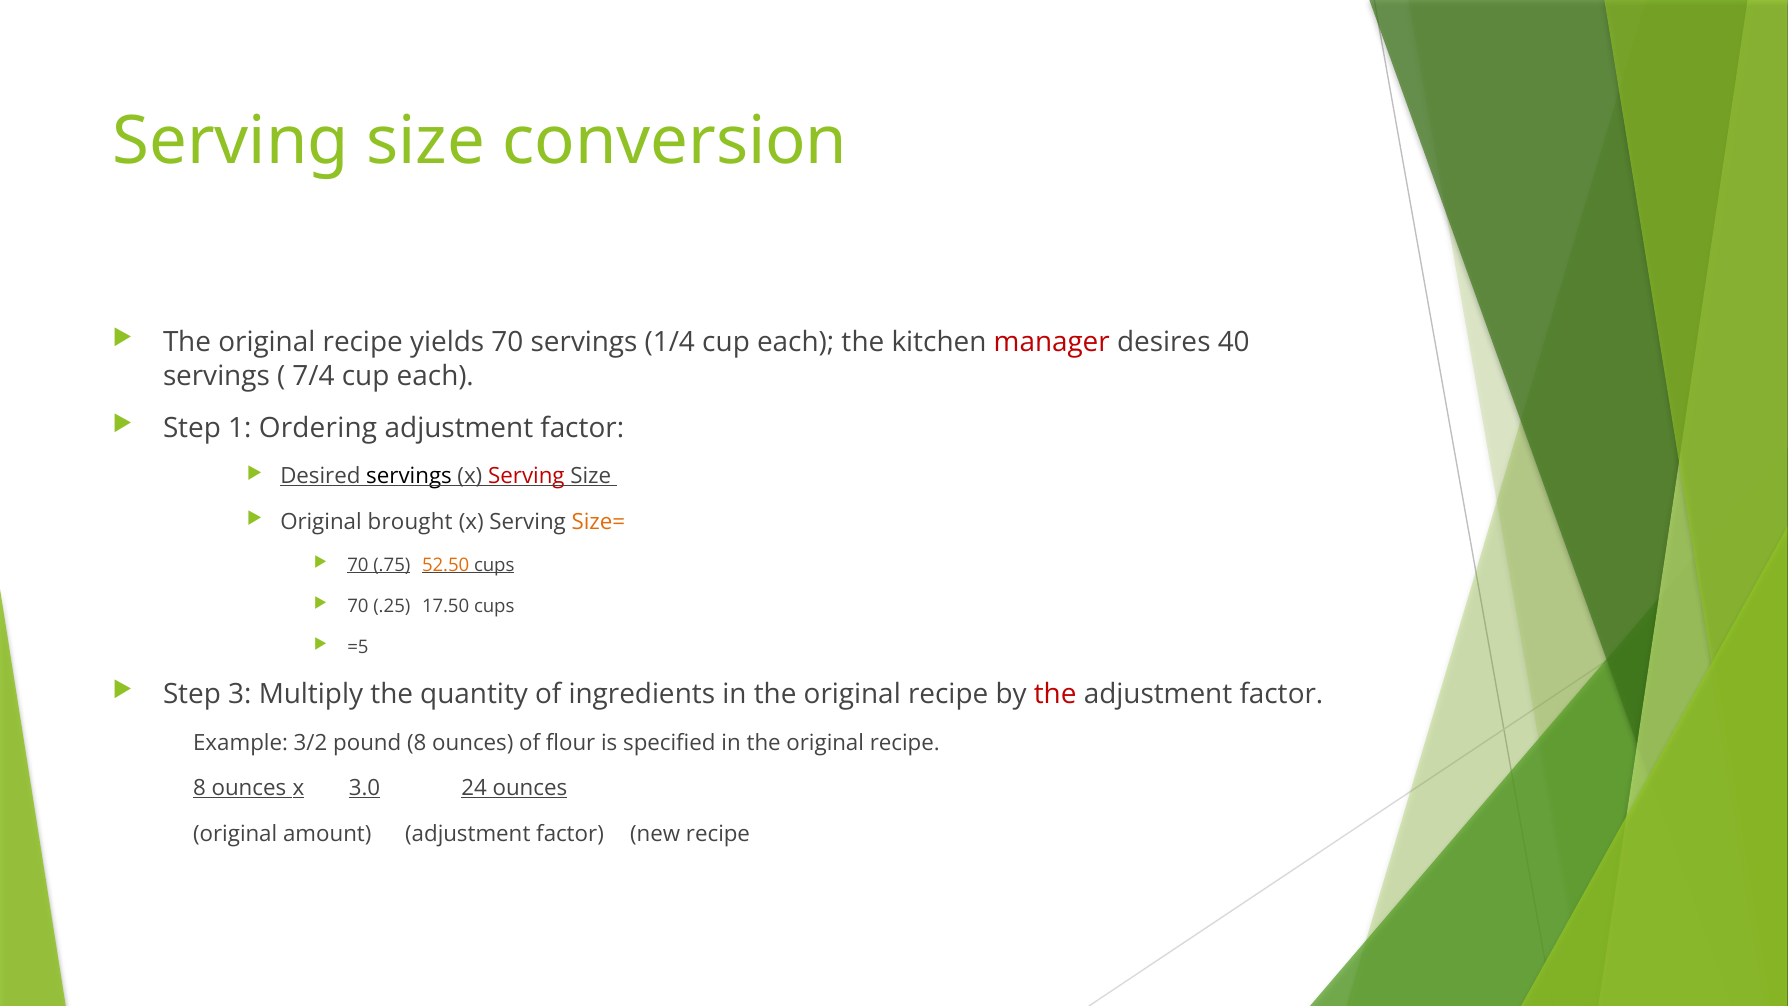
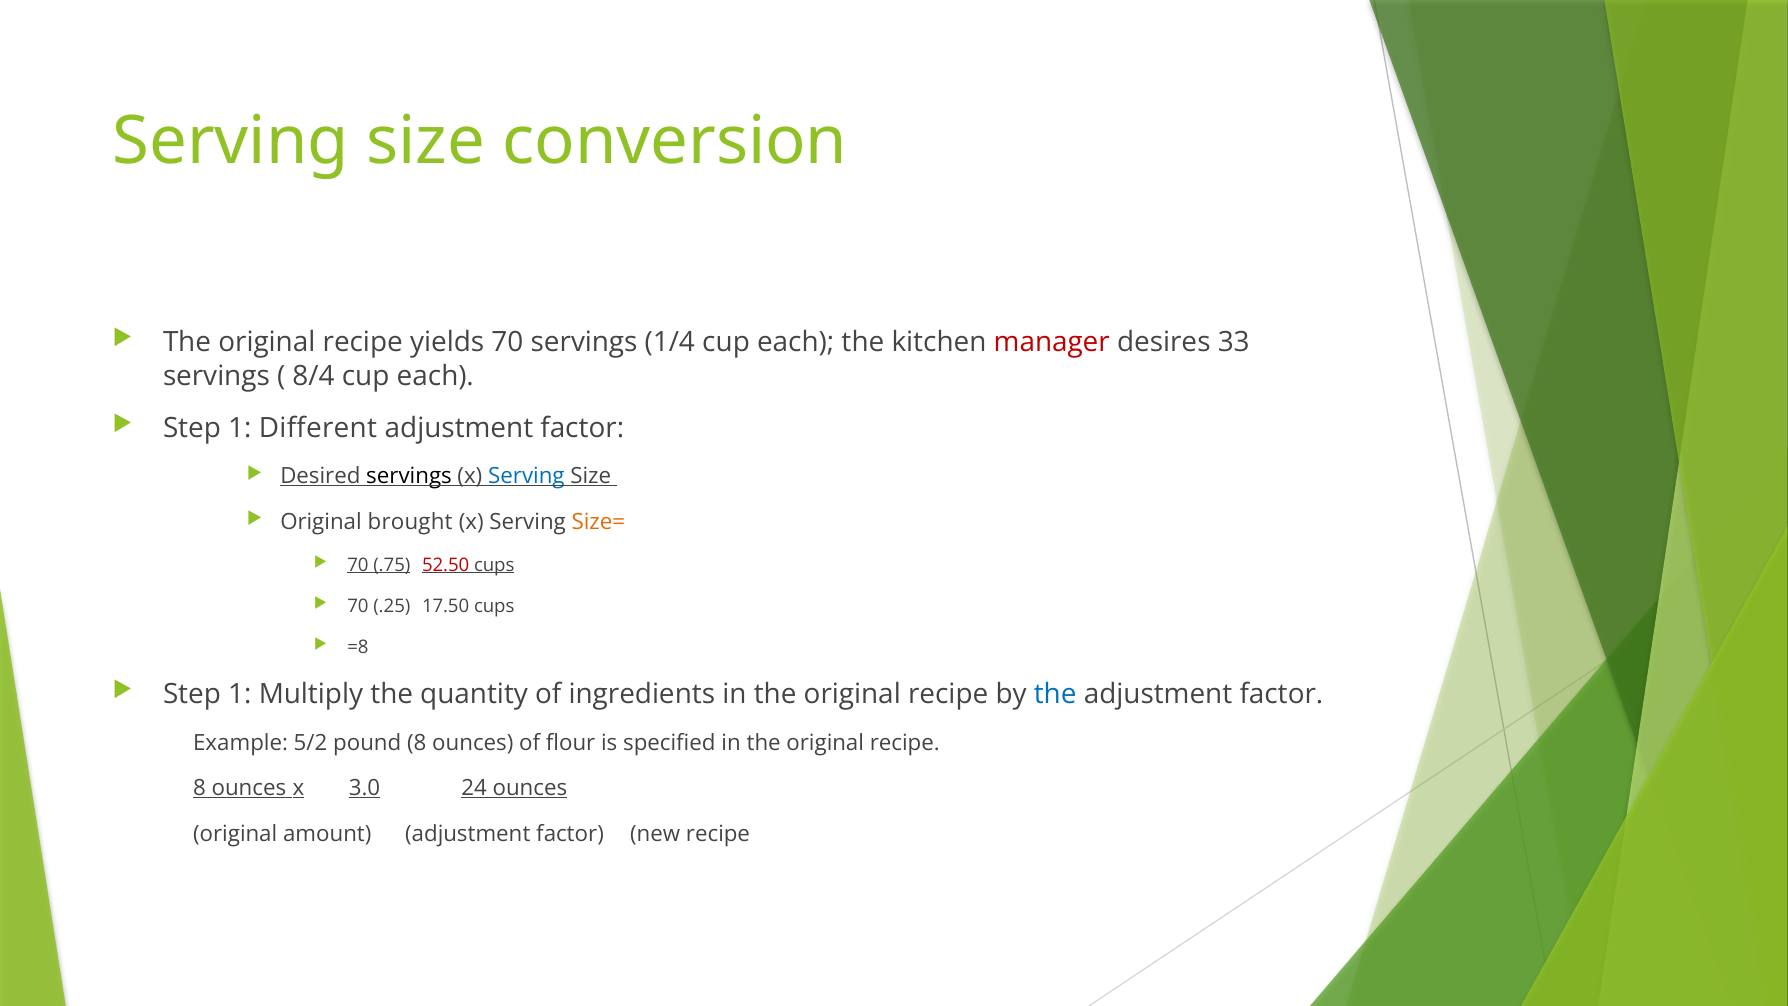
40: 40 -> 33 (1234, 342)
7/4: 7/4 -> 8/4 (314, 376)
Ordering: Ordering -> Different (318, 428)
Serving colour: red -> blue (526, 476)
52.50 colour: orange -> red (446, 565)
=5: =5 -> =8 (358, 647)
3: 3 -> 1 (240, 694)
the colour: red -> blue (1055, 694)
3/2: 3/2 -> 5/2 (310, 743)
